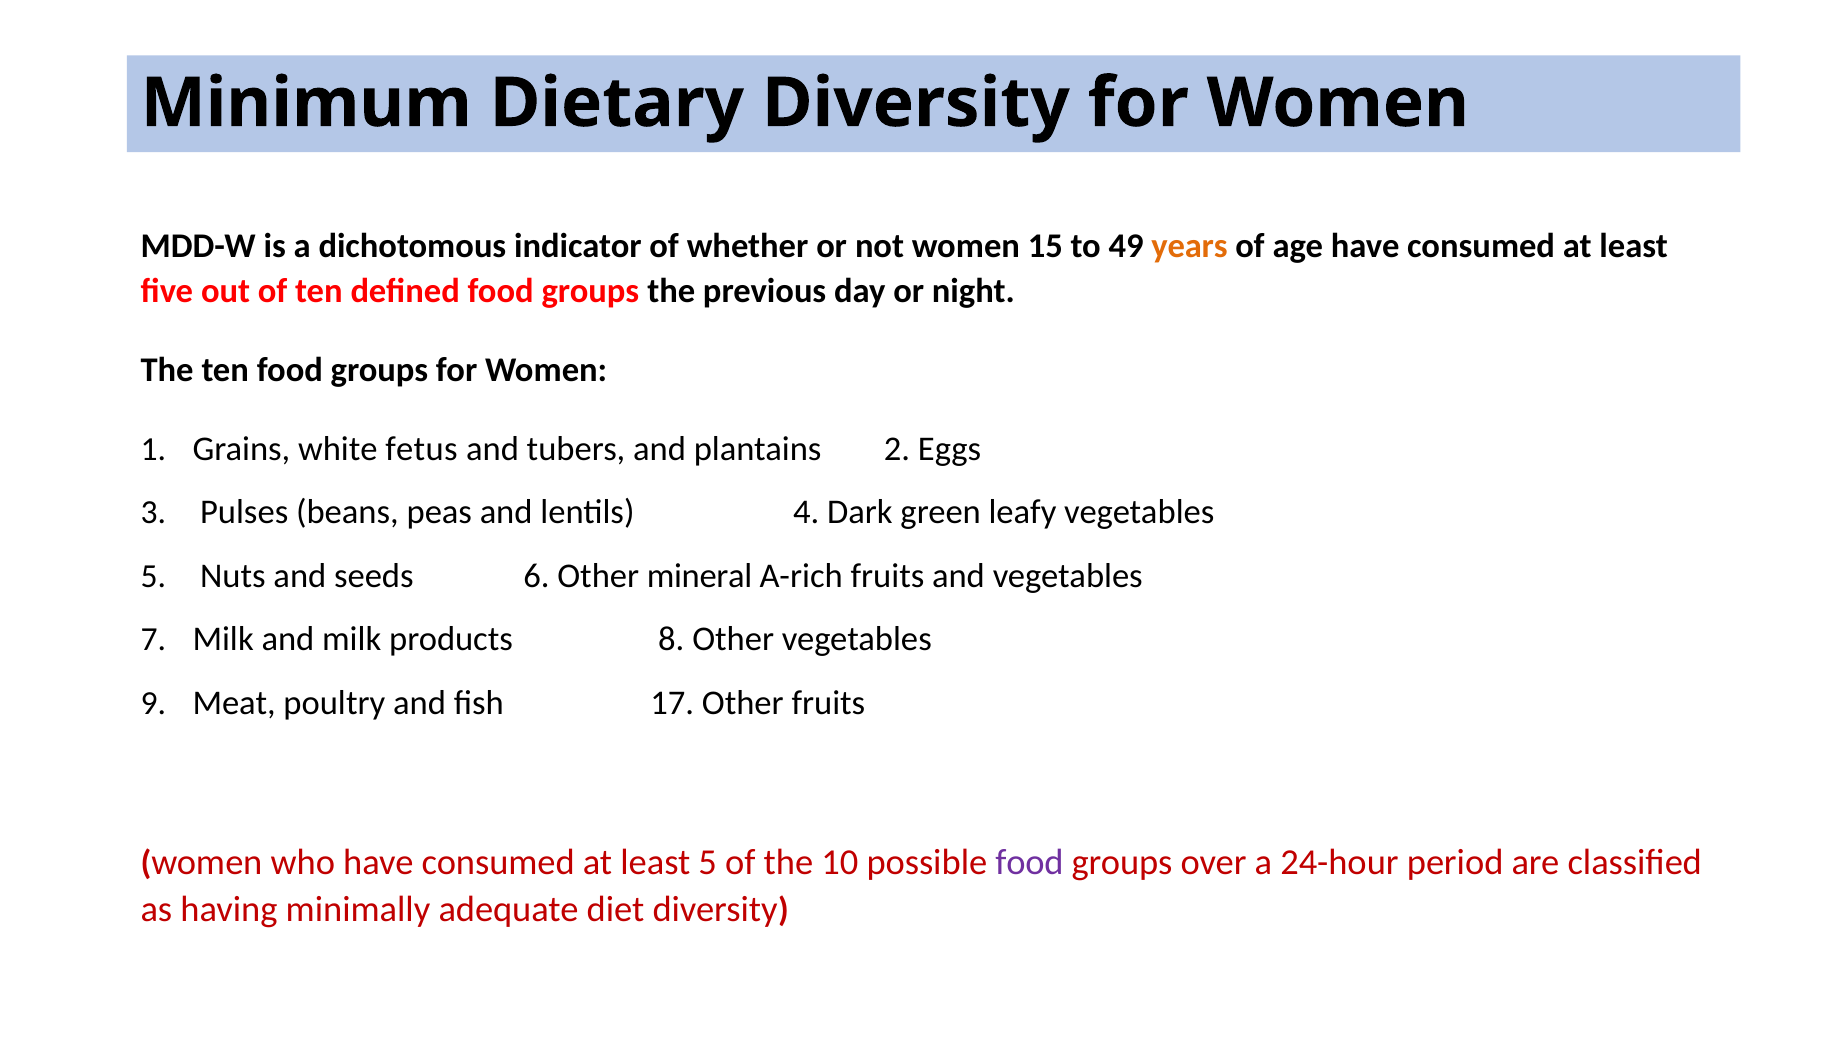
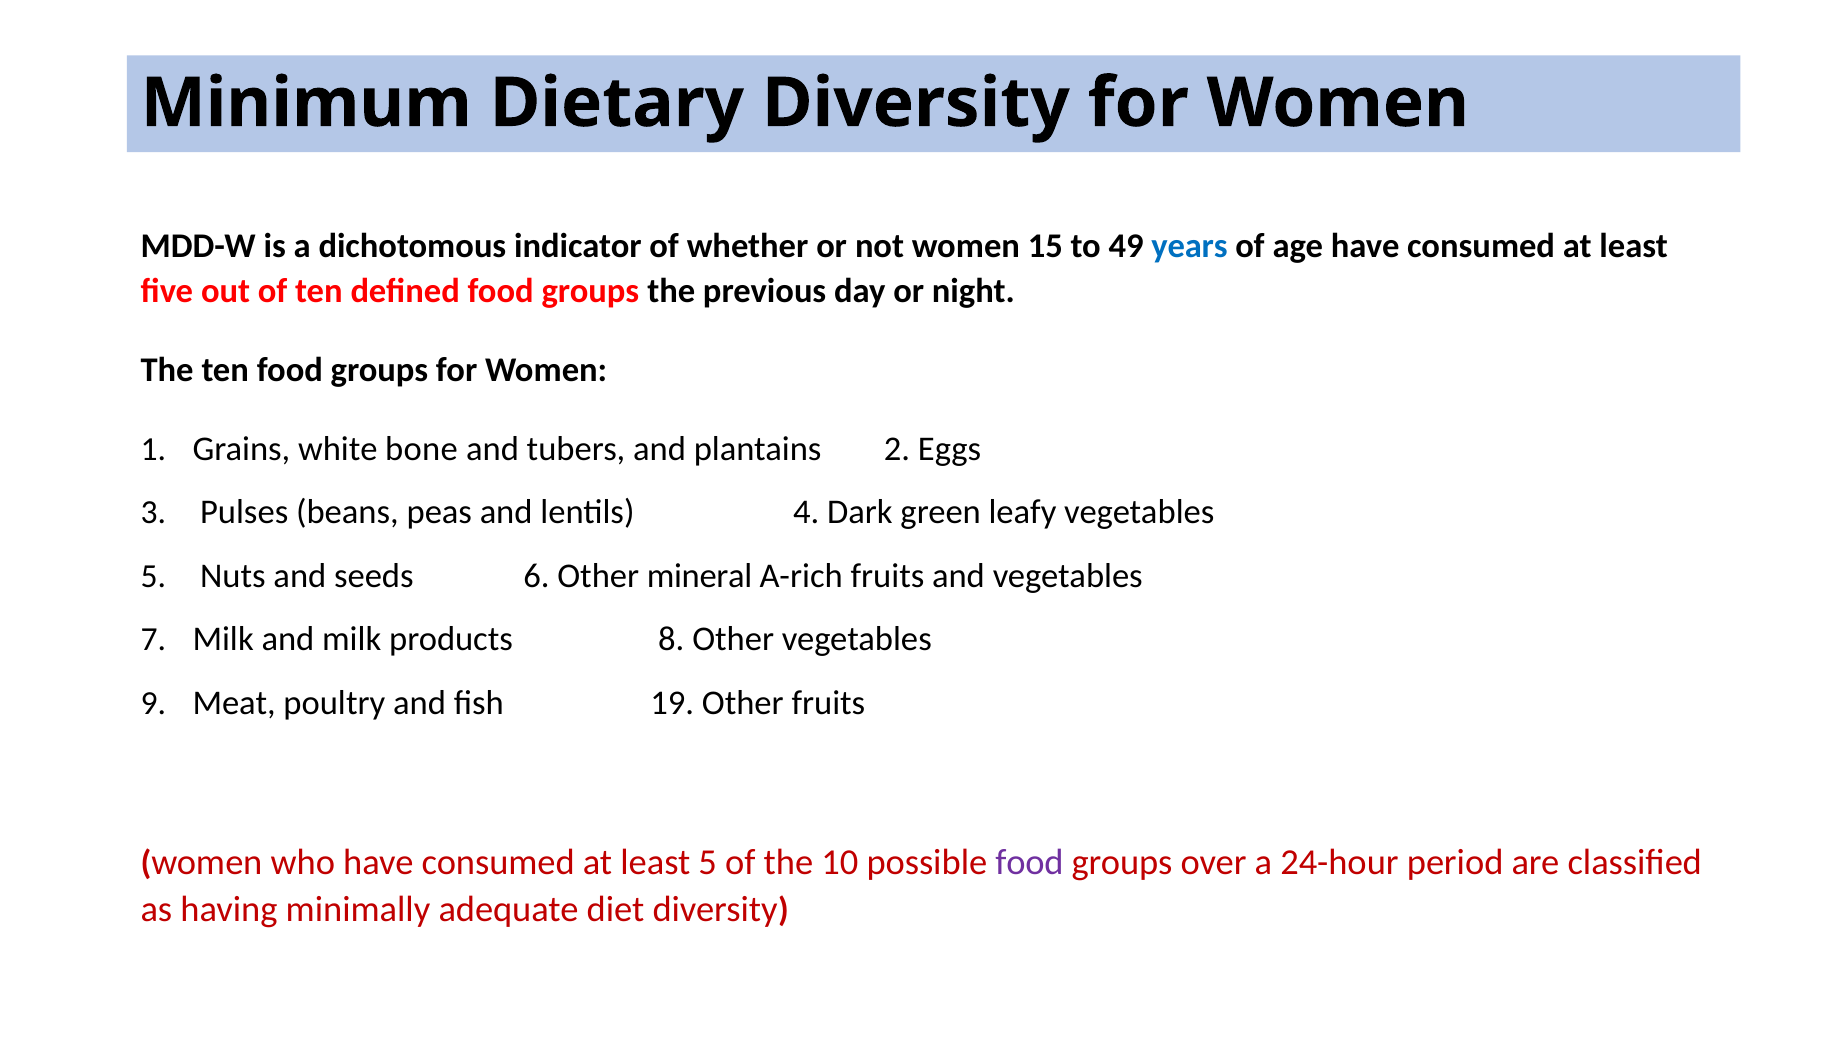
years colour: orange -> blue (1190, 246)
fetus: fetus -> bone (422, 449)
17: 17 -> 19 (672, 703)
